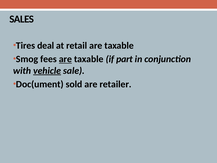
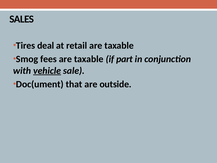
are underline: present -> none (65, 59)
sold: sold -> that (74, 84)
retailer: retailer -> outside (116, 84)
